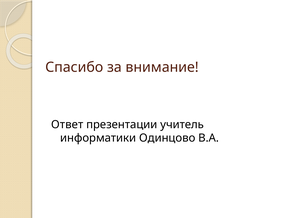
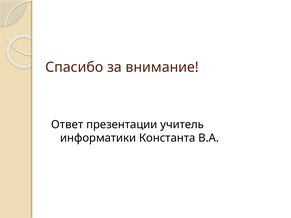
Одинцово: Одинцово -> Константа (167, 138)
